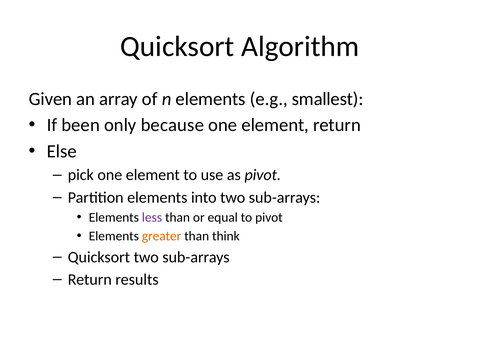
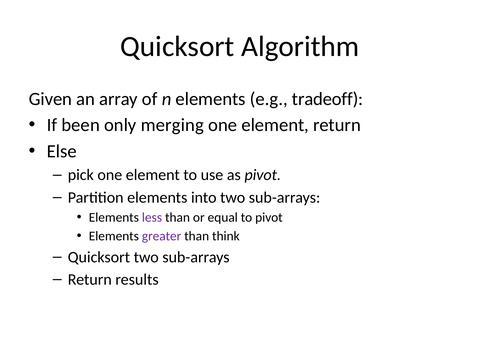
smallest: smallest -> tradeoff (328, 99)
because: because -> merging (172, 125)
greater colour: orange -> purple (162, 236)
